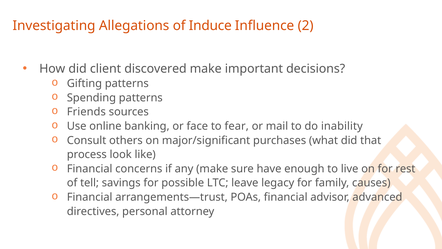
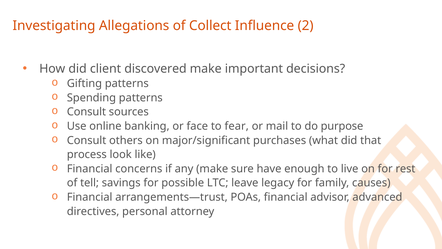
Induce: Induce -> Collect (210, 26)
Friends: Friends -> Consult (86, 112)
inability: inability -> purpose (342, 126)
